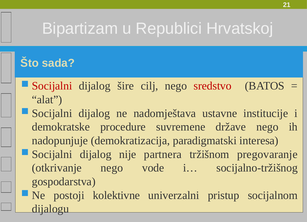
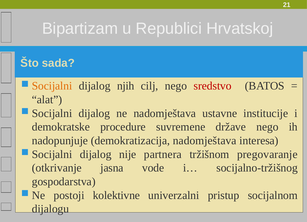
Socijalni colour: red -> orange (52, 86)
šire: šire -> njih (126, 86)
demokratizacija paradigmatski: paradigmatski -> nadomještava (205, 140)
otkrivanje nego: nego -> jasna (112, 168)
